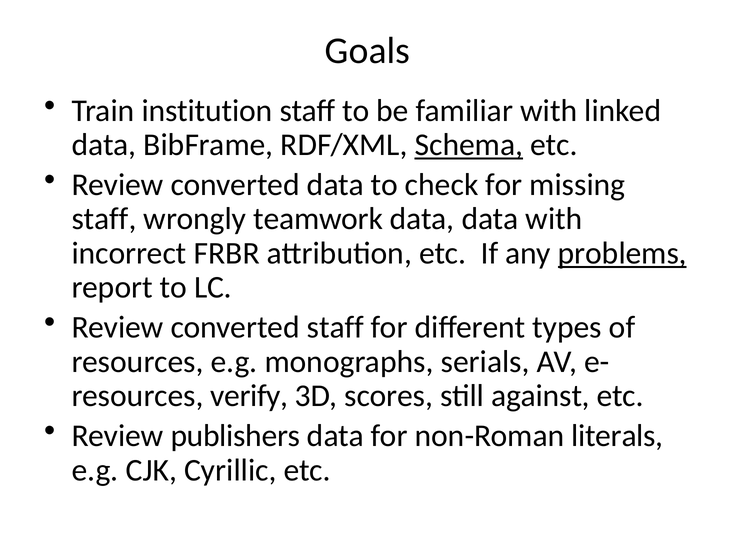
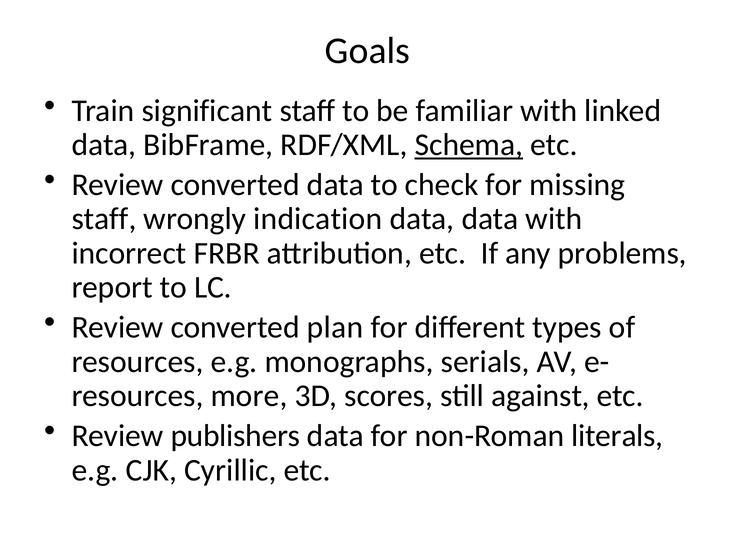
institution: institution -> significant (207, 111)
teamwork: teamwork -> indication (318, 219)
problems underline: present -> none (622, 253)
converted staff: staff -> plan (335, 328)
verify: verify -> more (249, 396)
